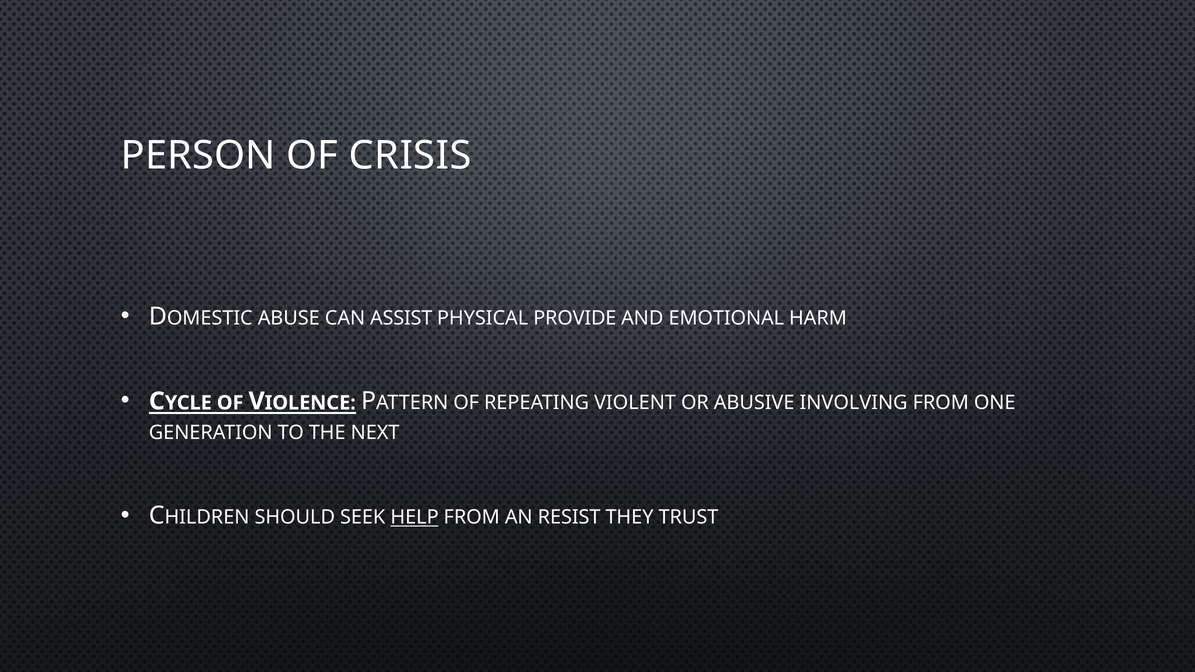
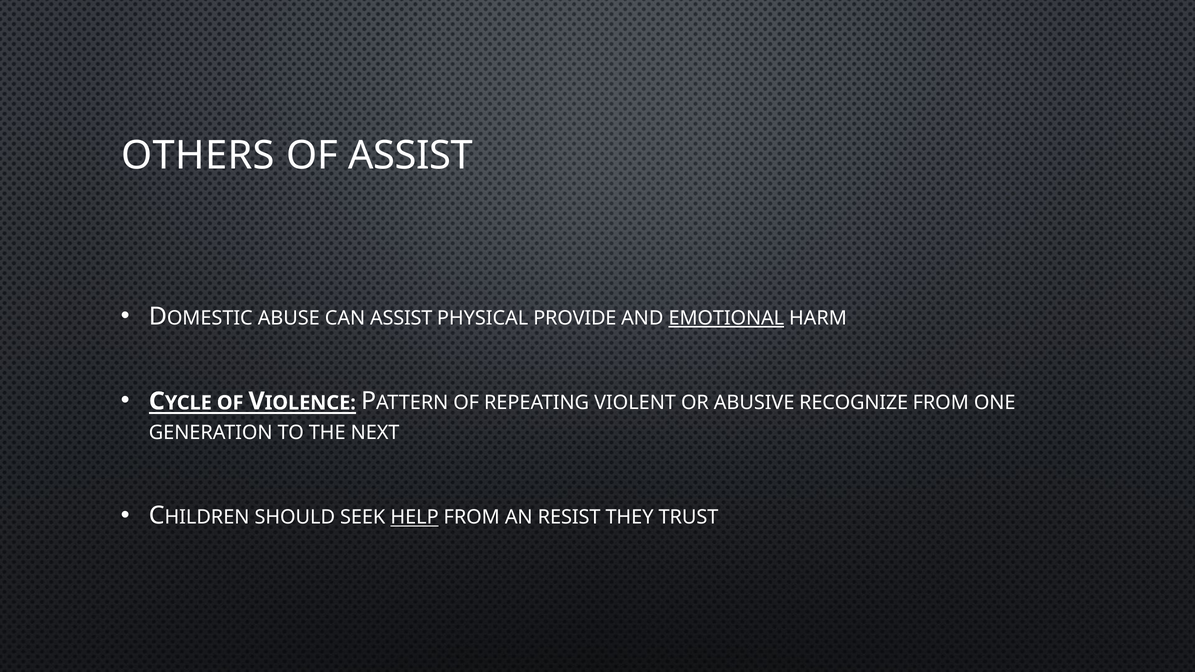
PERSON: PERSON -> OTHERS (198, 156)
OF CRISIS: CRISIS -> ASSIST (411, 156)
EMOTIONAL underline: none -> present (726, 318)
INVOLVING: INVOLVING -> RECOGNIZE (854, 403)
